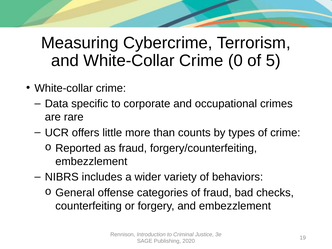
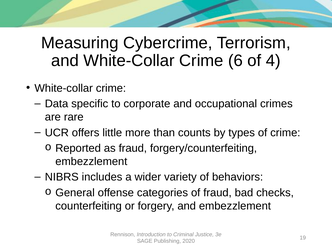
0: 0 -> 6 (235, 61)
5: 5 -> 4 (273, 61)
